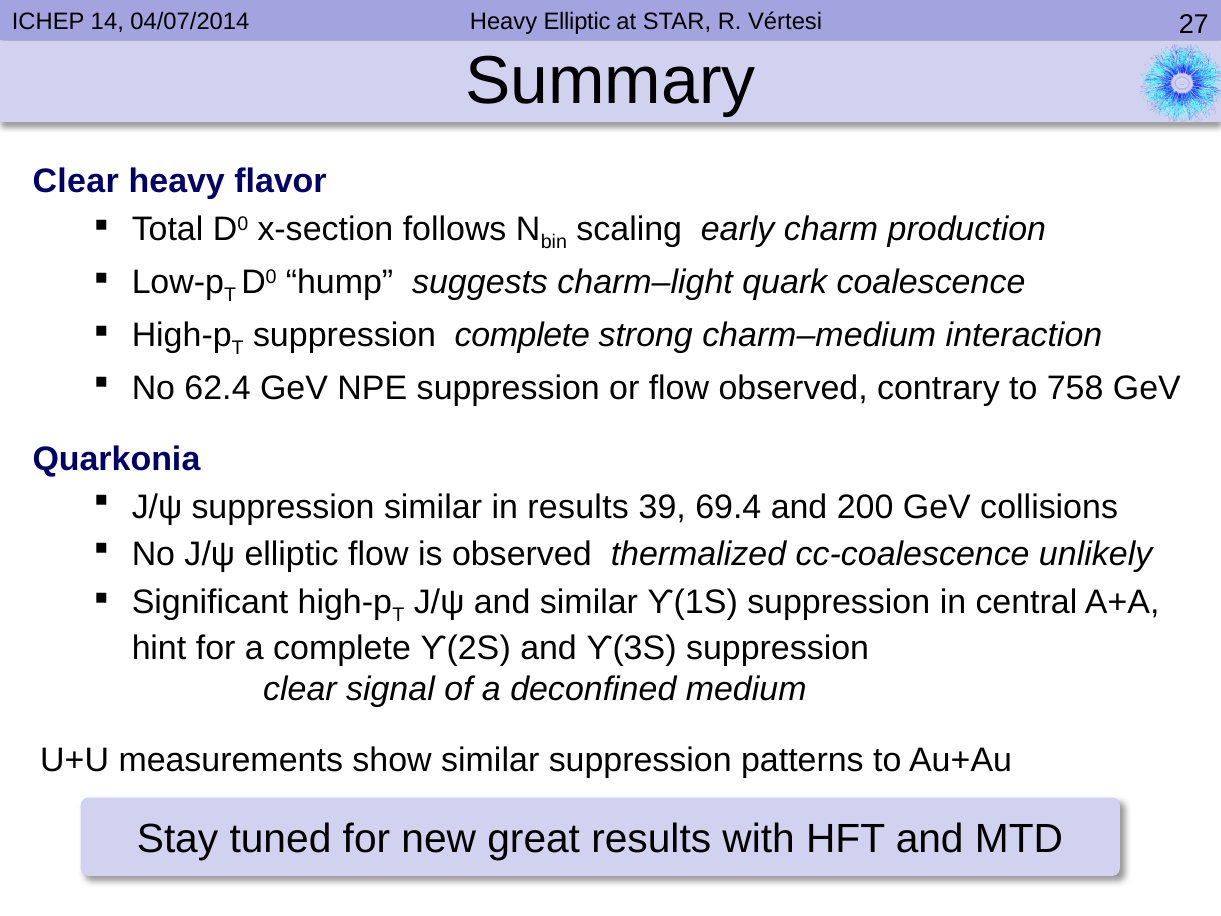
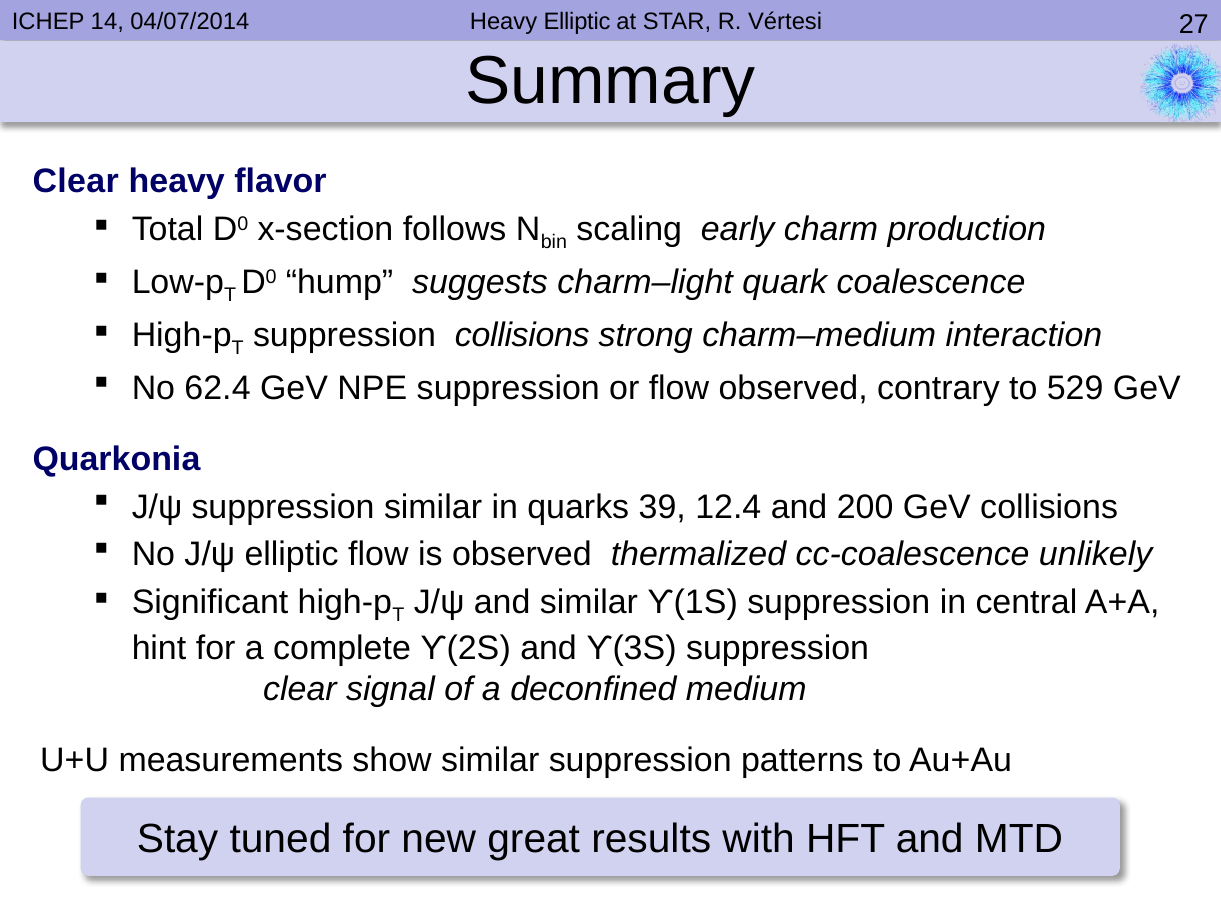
complete: complete -> collisions (522, 335)
758: 758 -> 529 (1075, 388)
in results: results -> quarks (578, 507)
69.4: 69.4 -> 12.4 (728, 507)
